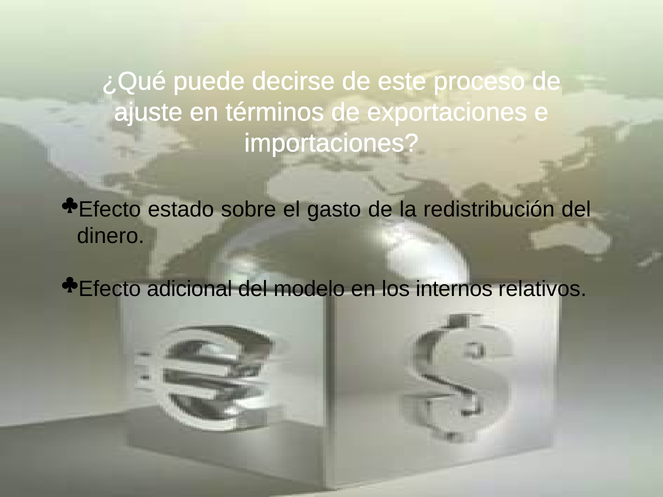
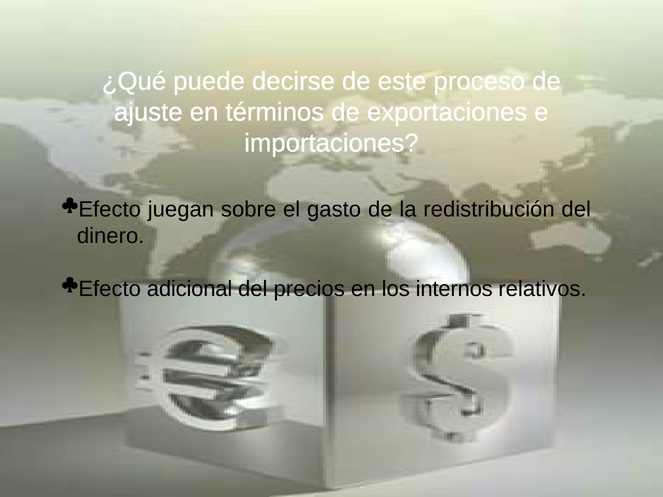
estado: estado -> juegan (181, 210)
modelo: modelo -> precios (309, 289)
